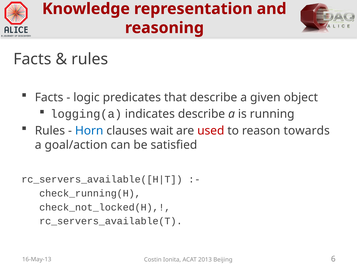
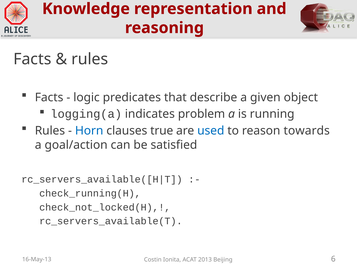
indicates describe: describe -> problem (201, 114)
wait: wait -> true (162, 131)
used colour: red -> blue (211, 131)
